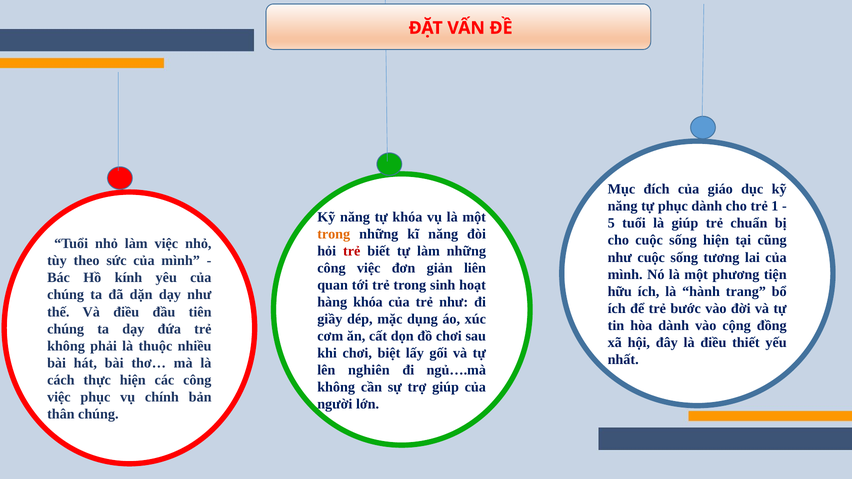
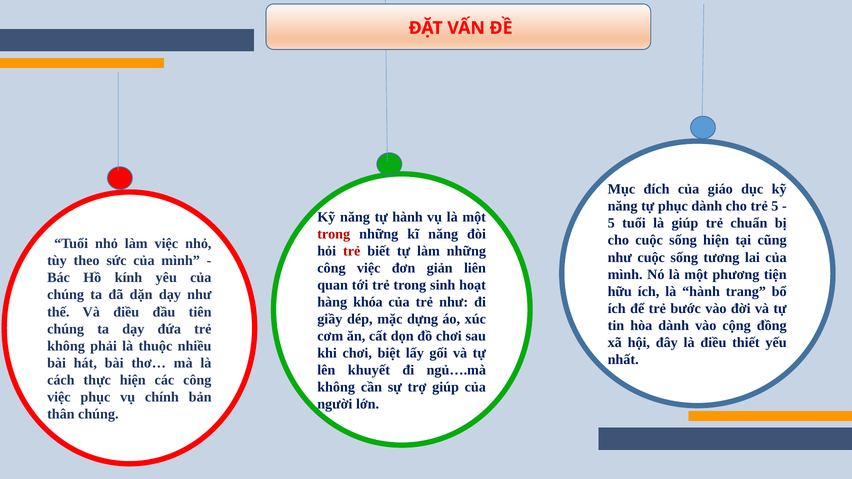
trẻ 1: 1 -> 5 (775, 206)
tự khóa: khóa -> hành (408, 217)
trong colour: orange -> red (334, 234)
dụng: dụng -> dựng (423, 319)
nghiên: nghiên -> khuyết (369, 370)
